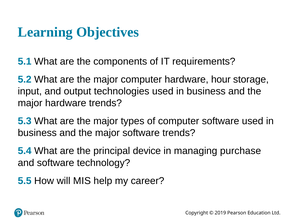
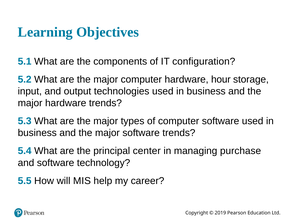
requirements: requirements -> configuration (204, 61)
device: device -> center (147, 151)
